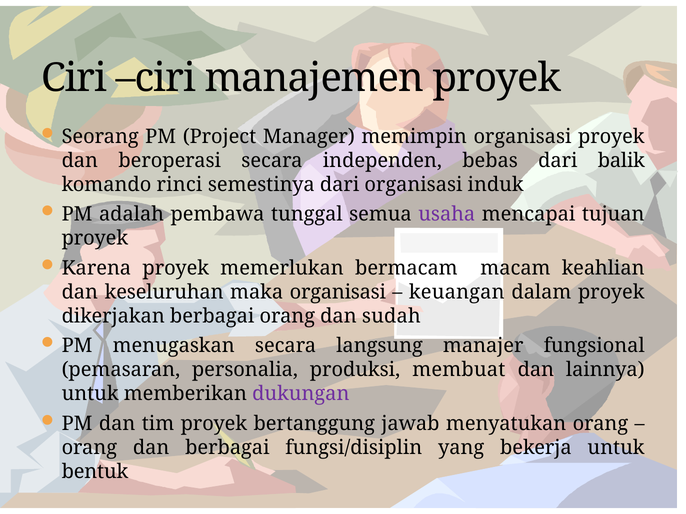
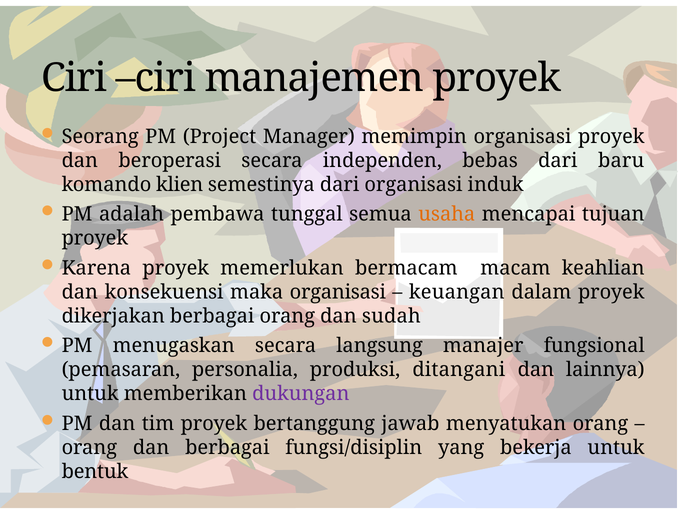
balik: balik -> baru (621, 161)
rinci: rinci -> klien (180, 185)
usaha colour: purple -> orange (447, 215)
keseluruhan: keseluruhan -> konsekuensi (164, 292)
membuat: membuat -> ditangani (459, 370)
